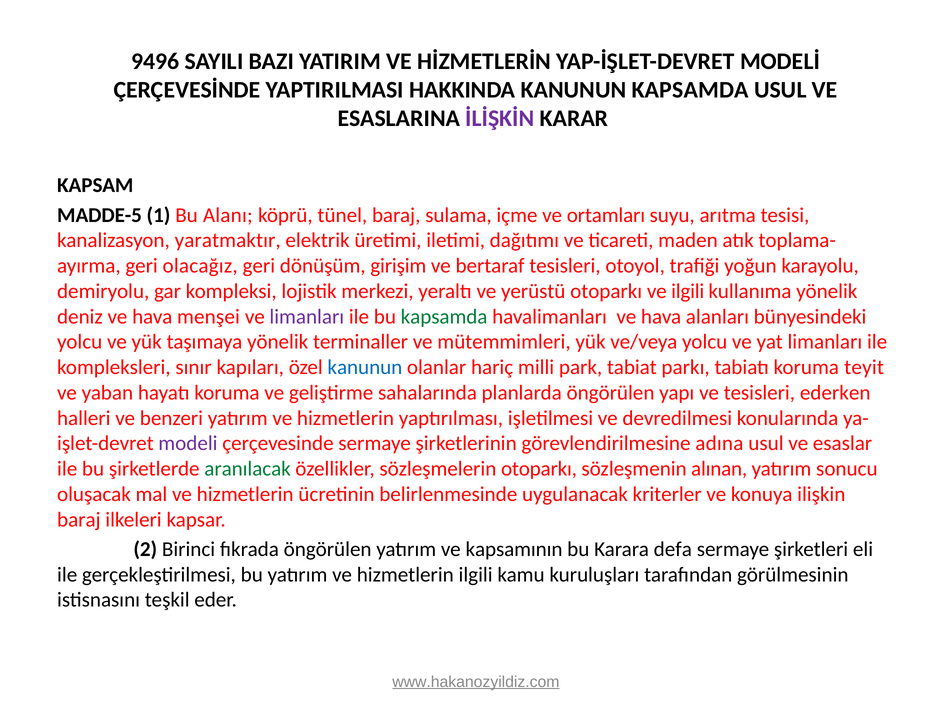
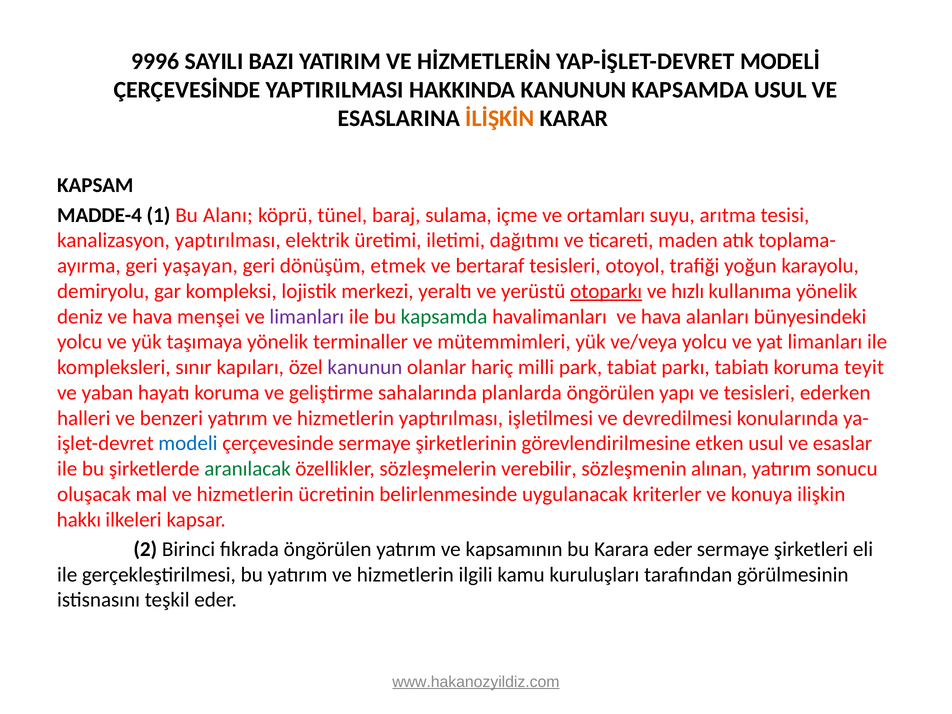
9496: 9496 -> 9996 (155, 61)
İLİŞKİN colour: purple -> orange (500, 118)
MADDE-5: MADDE-5 -> MADDE-4 (100, 215)
kanalizasyon yaratmaktır: yaratmaktır -> yaptırılması (228, 241)
olacağız: olacağız -> yaşayan (200, 266)
girişim: girişim -> etmek (398, 266)
otoparkı underline: none -> present (606, 291)
ve ilgili: ilgili -> hızlı (688, 291)
kanunun colour: blue -> purple (365, 367)
modeli colour: purple -> blue (188, 444)
adına: adına -> etken (720, 444)
sözleşmelerin otoparkı: otoparkı -> verebilir (539, 469)
baraj: baraj -> hakkı (79, 520)
Karara defa: defa -> eder (673, 549)
